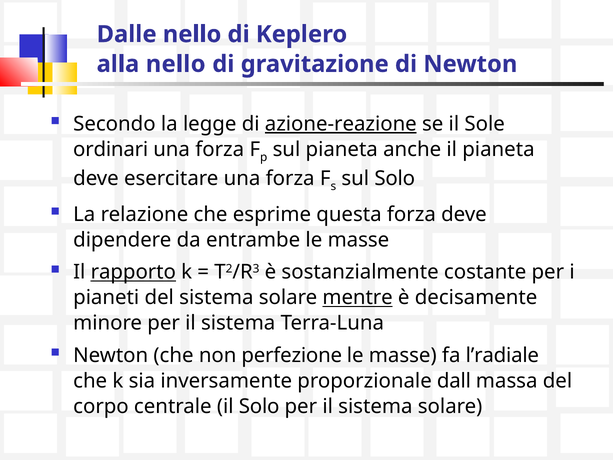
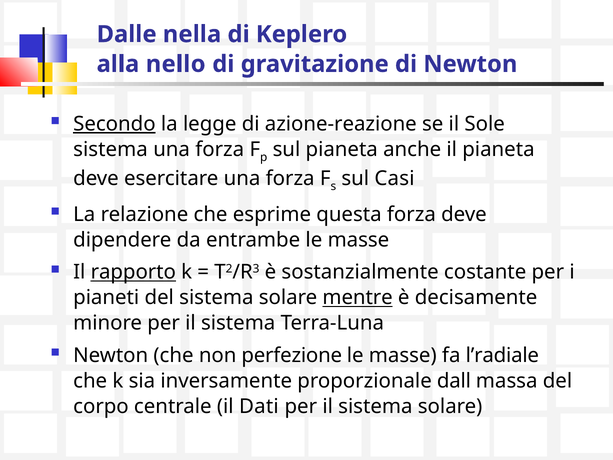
Dalle nello: nello -> nella (192, 34)
Secondo underline: none -> present (114, 124)
azione-reazione underline: present -> none (341, 124)
ordinari: ordinari -> sistema (111, 149)
sul Solo: Solo -> Casi (395, 178)
il Solo: Solo -> Dati (259, 406)
